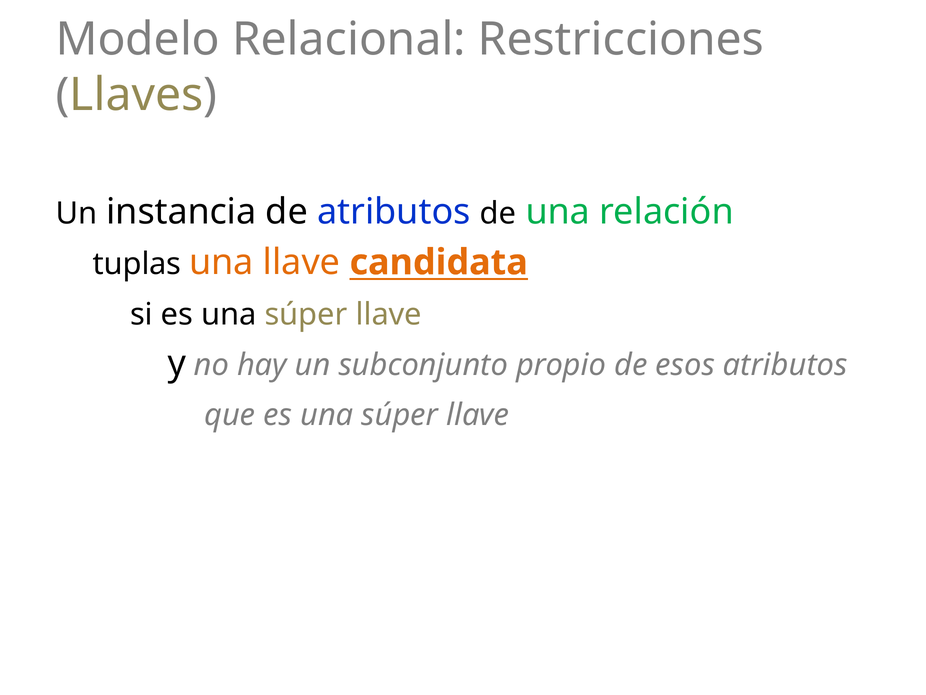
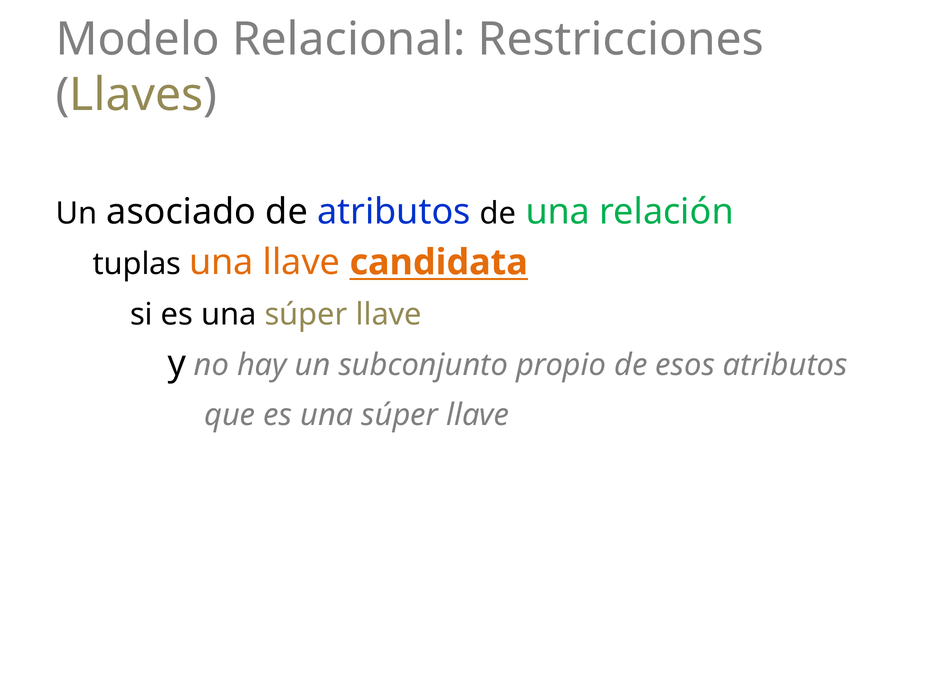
instancia: instancia -> asociado (181, 212)
